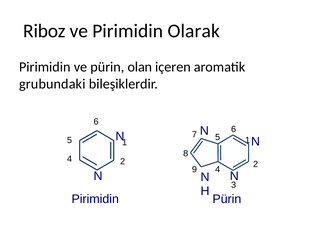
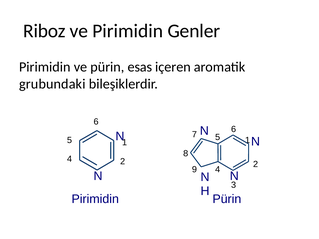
Olarak: Olarak -> Genler (194, 31)
olan: olan -> esas (140, 67)
